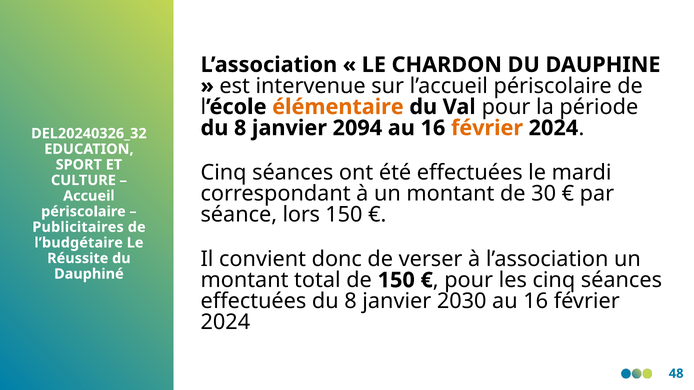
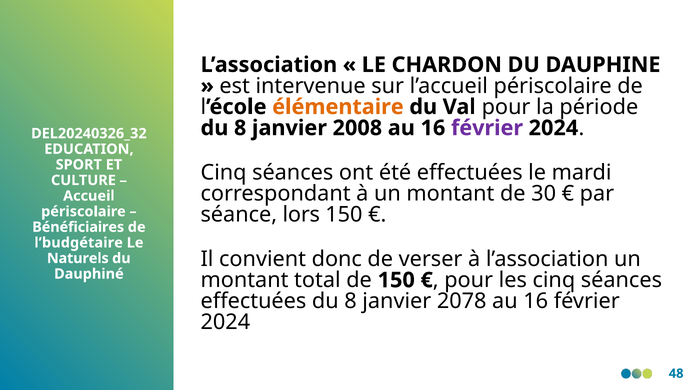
2094: 2094 -> 2008 (357, 128)
février colour: orange -> purple (487, 128)
Publicitaires: Publicitaires -> Bénéficiaires (78, 227)
Réussite: Réussite -> Naturels (78, 259)
2030: 2030 -> 2078 (462, 301)
